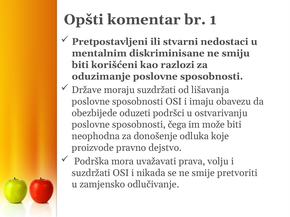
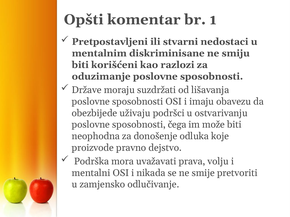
oduzeti: oduzeti -> uživaju (135, 113)
suzdržati: suzdržati -> mentalni (91, 173)
